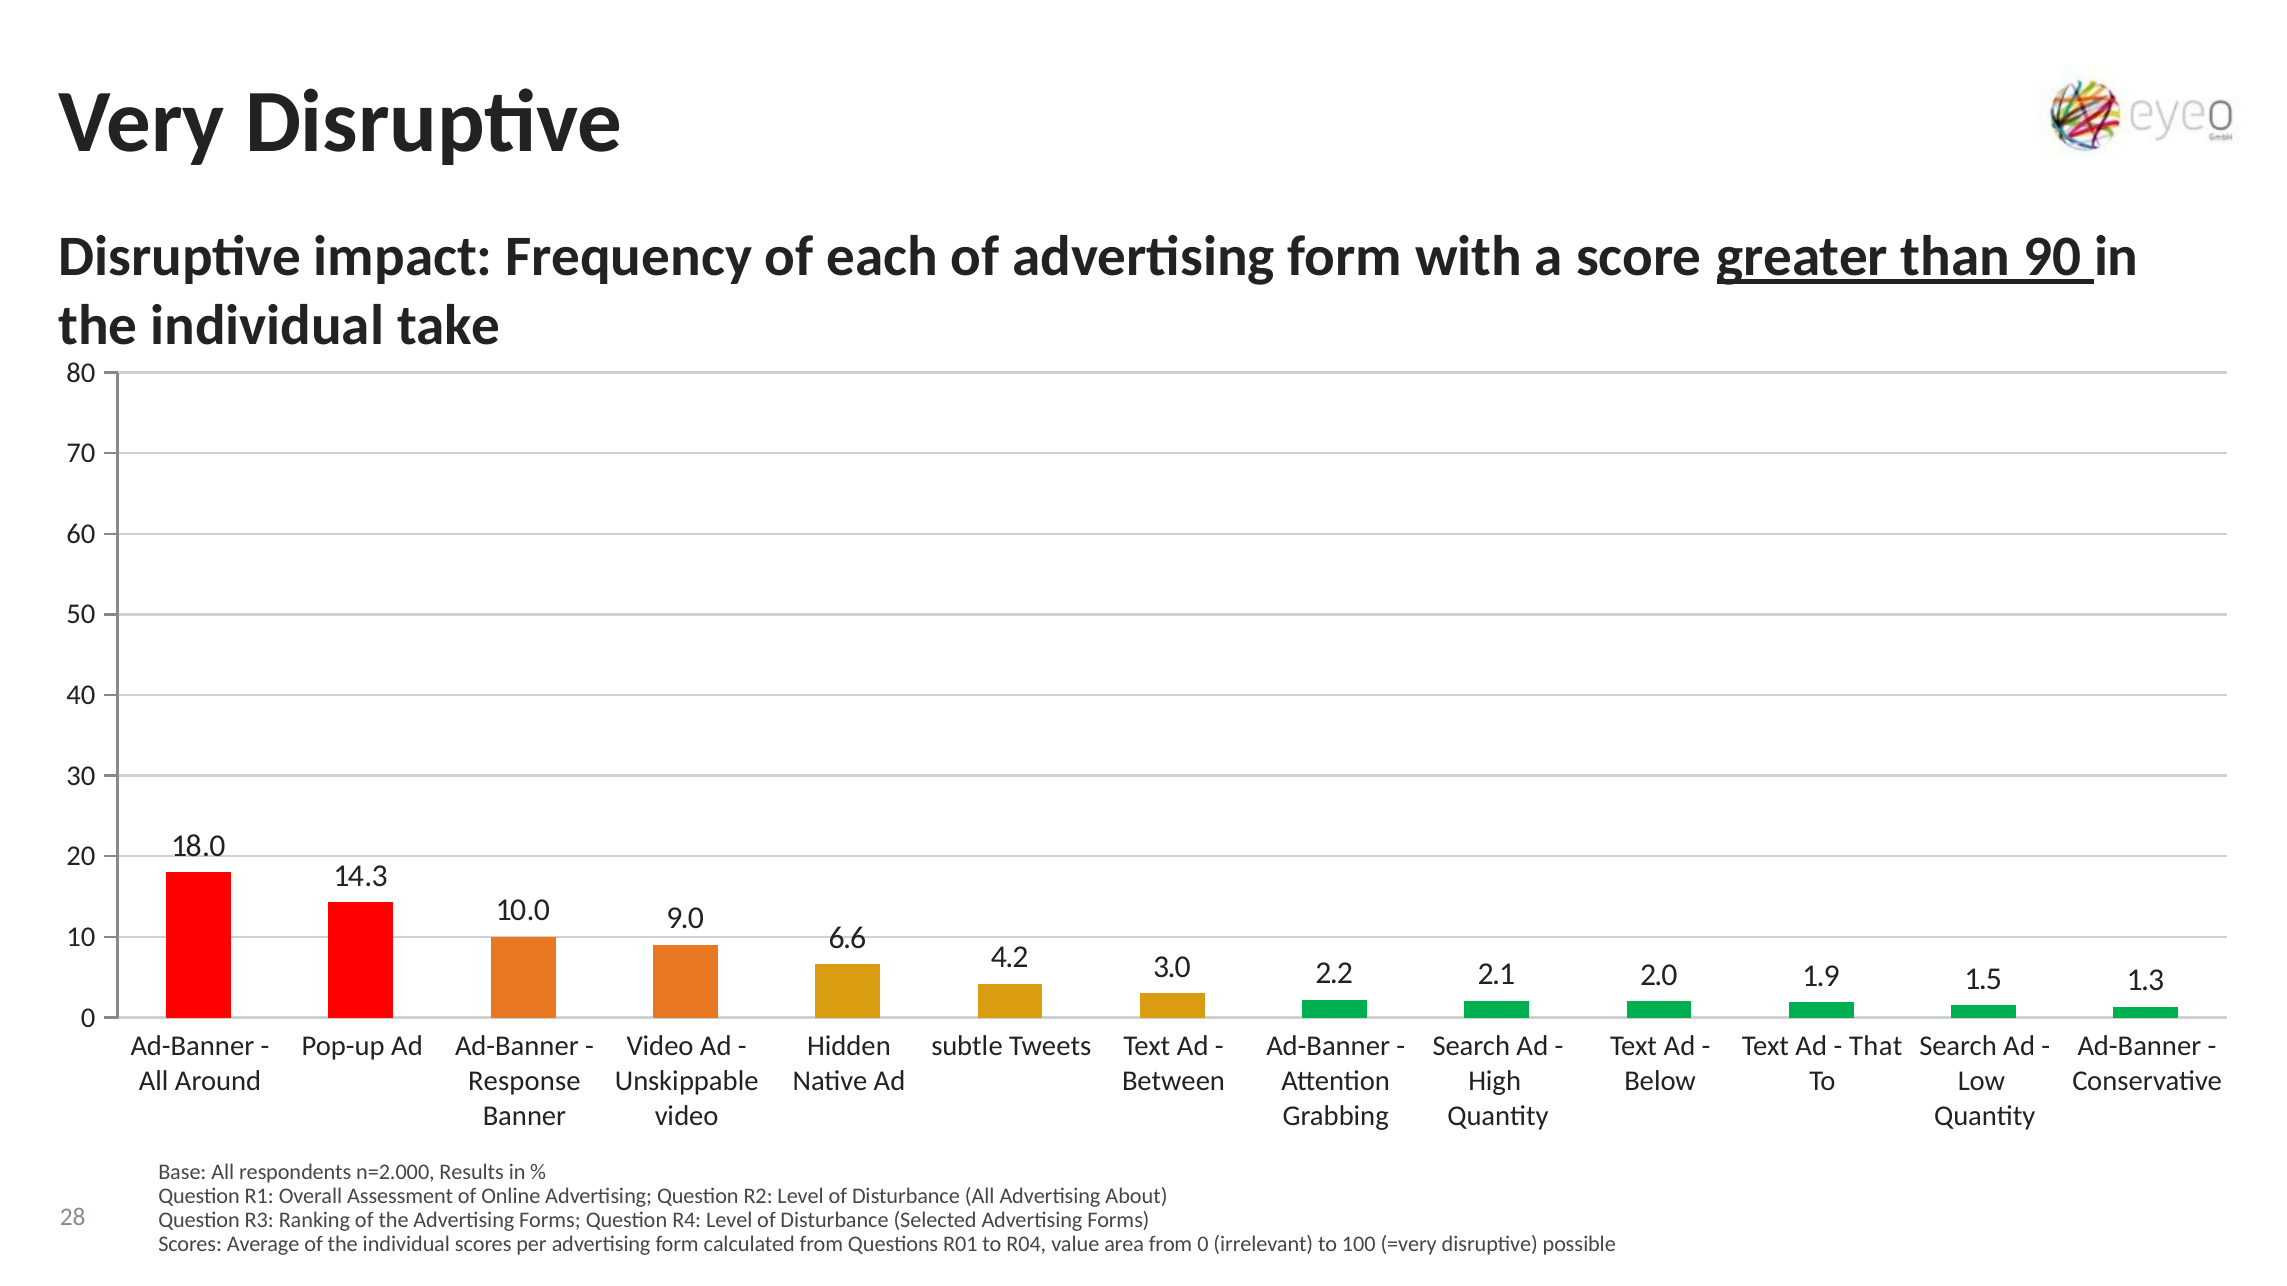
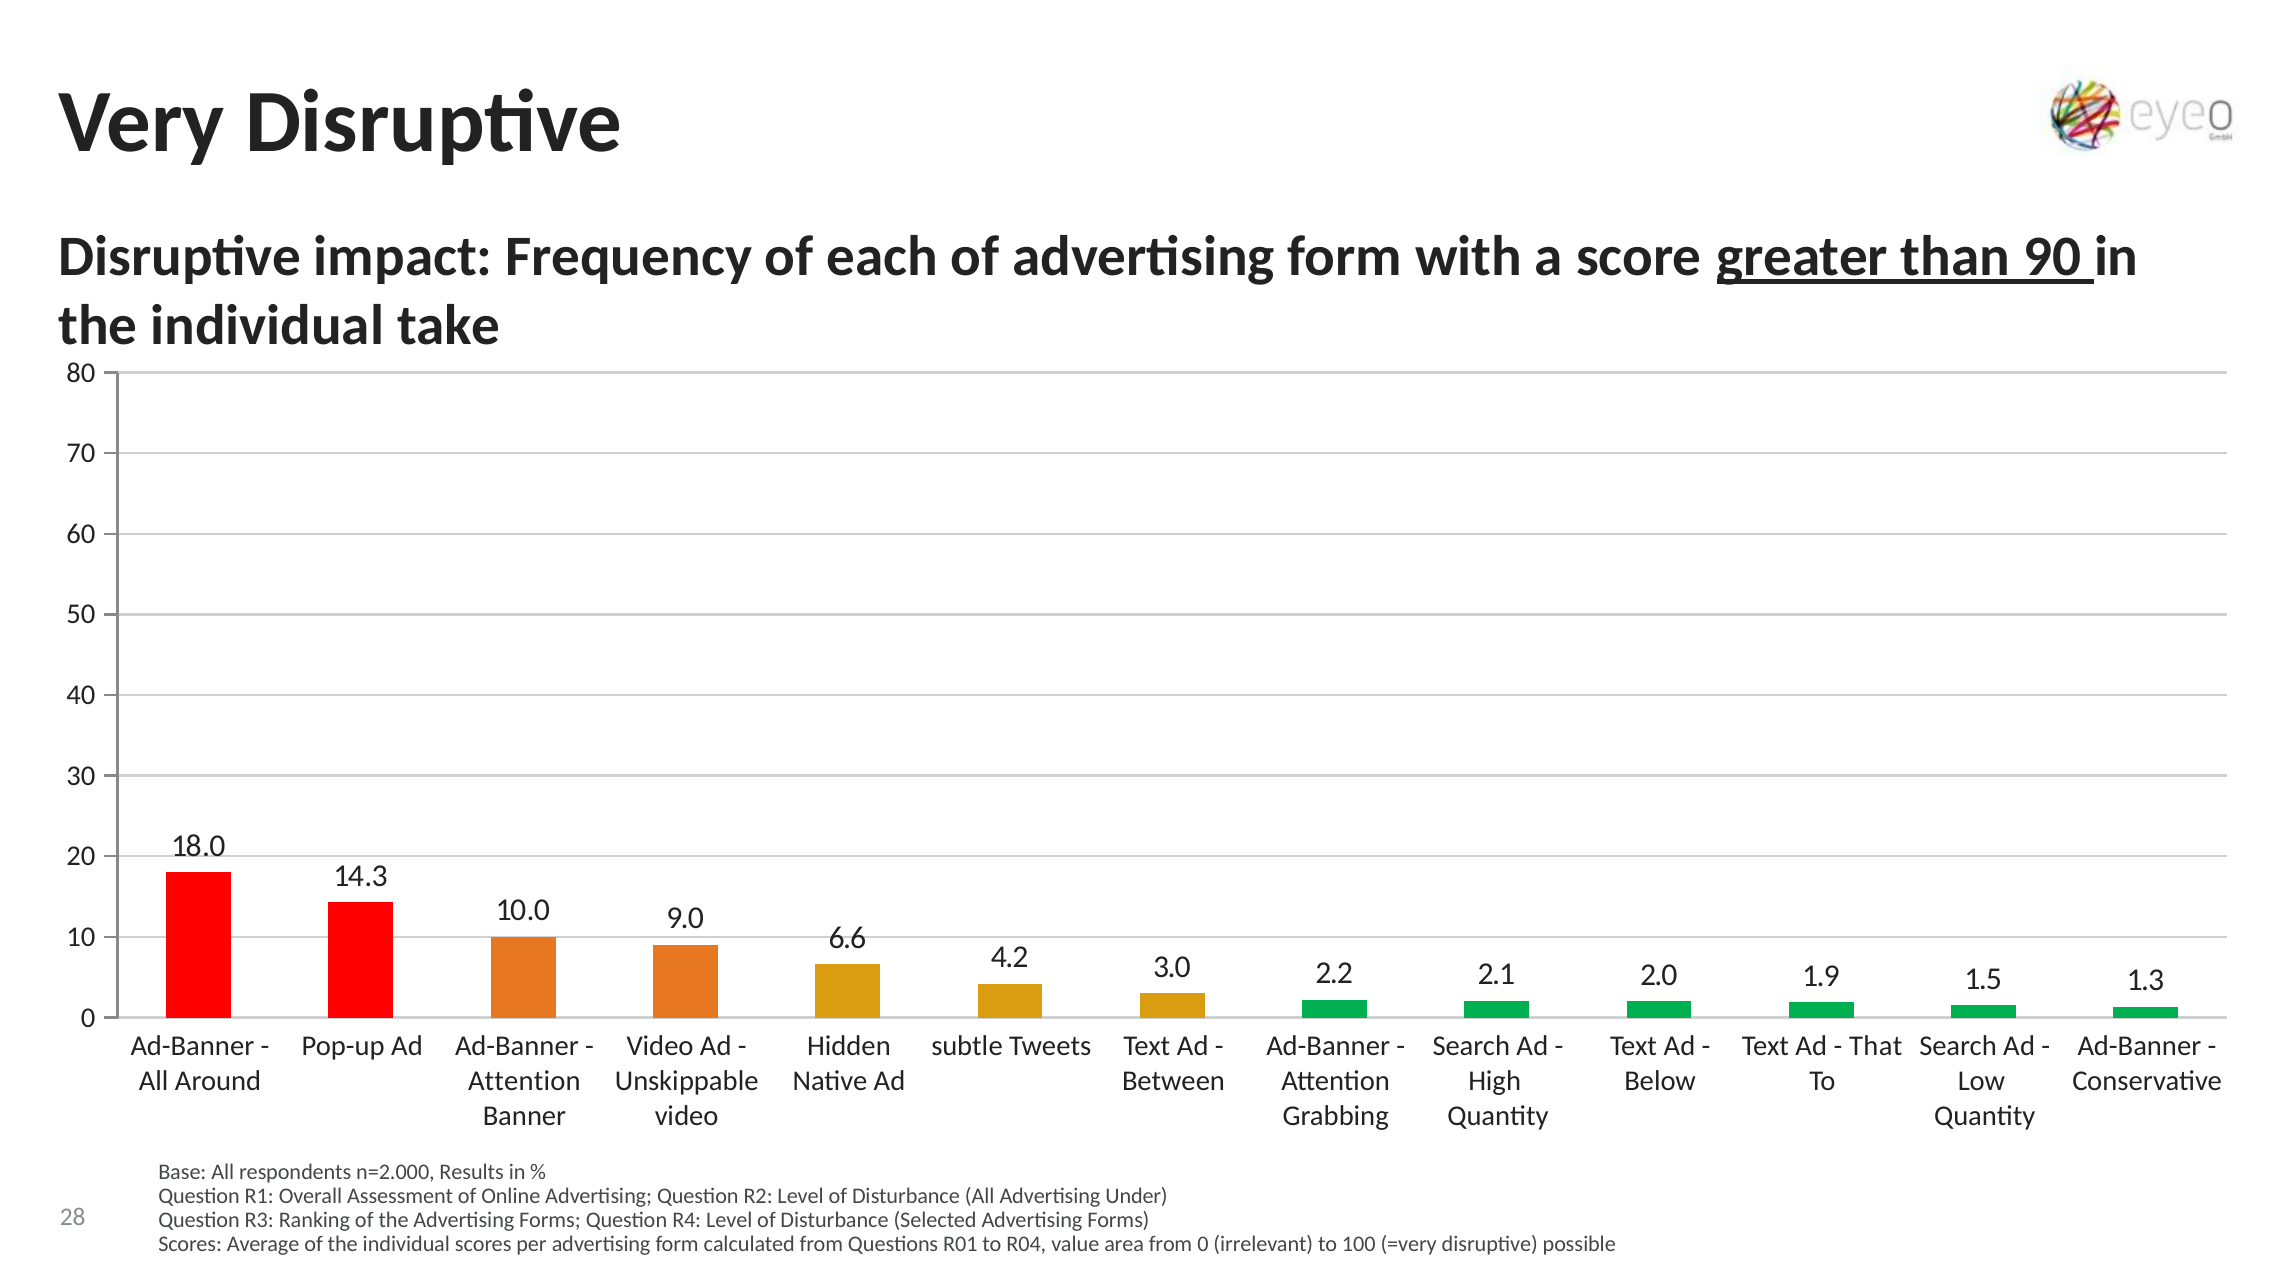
Response: Response -> Attention (524, 1081)
About: About -> Under (1137, 1197)
